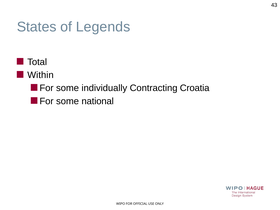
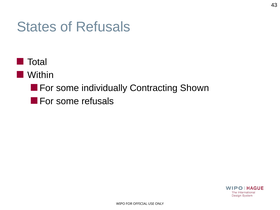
of Legends: Legends -> Refusals (103, 27)
Croatia: Croatia -> Shown (195, 88)
some national: national -> refusals (98, 101)
